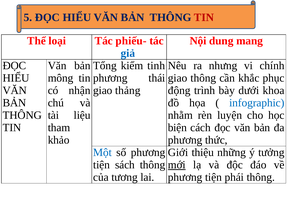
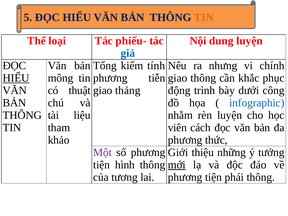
TIN colour: red -> orange (204, 17)
dung mang: mang -> luyện (249, 41)
tinh: tinh -> tính (156, 66)
HIỂU underline: none -> present (16, 78)
thái: thái -> tiễn (157, 78)
nhận: nhận -> thuật (80, 90)
khoa: khoa -> công (274, 90)
biện: biện -> viên (177, 128)
Một colour: blue -> purple (102, 152)
sách: sách -> hình (125, 165)
